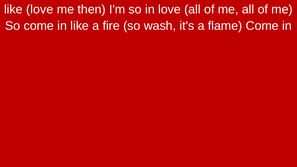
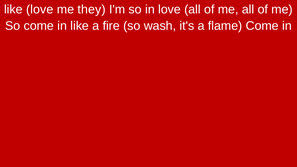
then: then -> they (92, 9)
